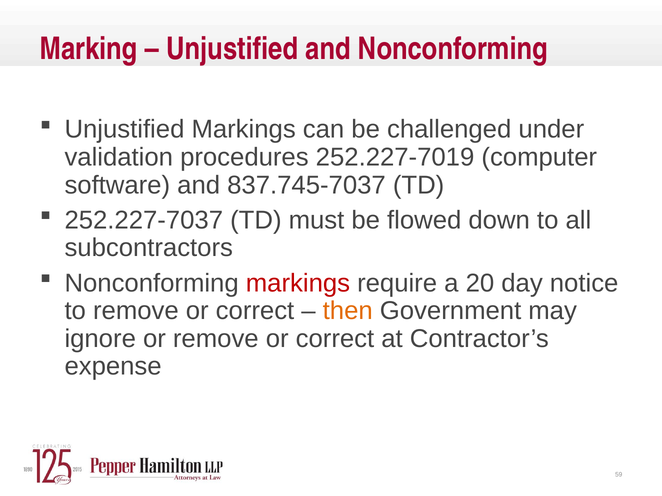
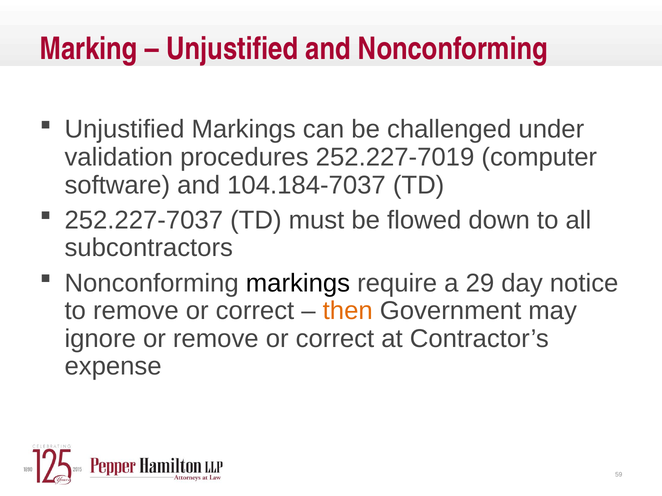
837.745-7037: 837.745-7037 -> 104.184-7037 (306, 185)
markings colour: red -> black (298, 283)
20: 20 -> 29 (480, 283)
